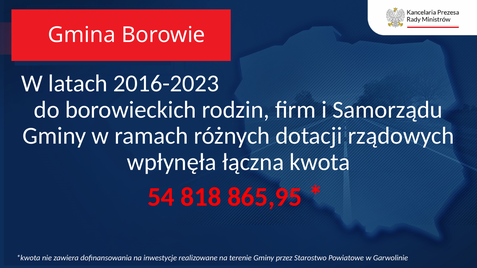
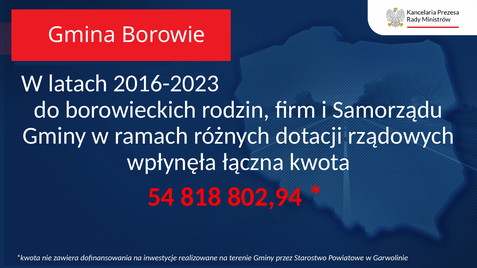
865,95: 865,95 -> 802,94 (265, 197)
